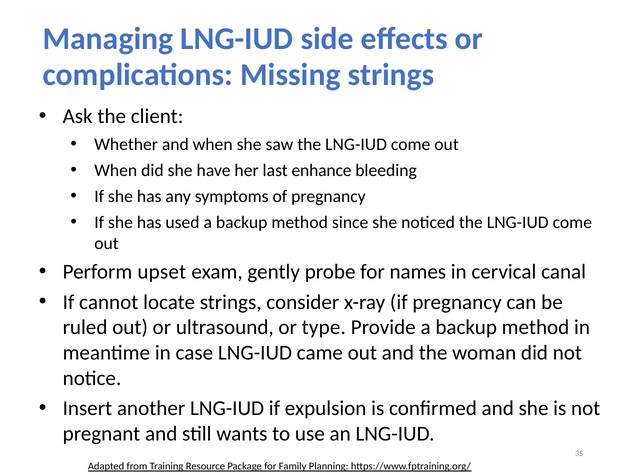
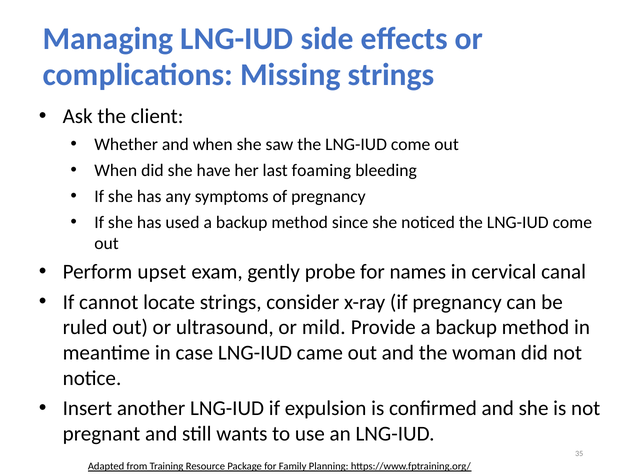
enhance: enhance -> foaming (321, 170)
type: type -> mild (324, 327)
